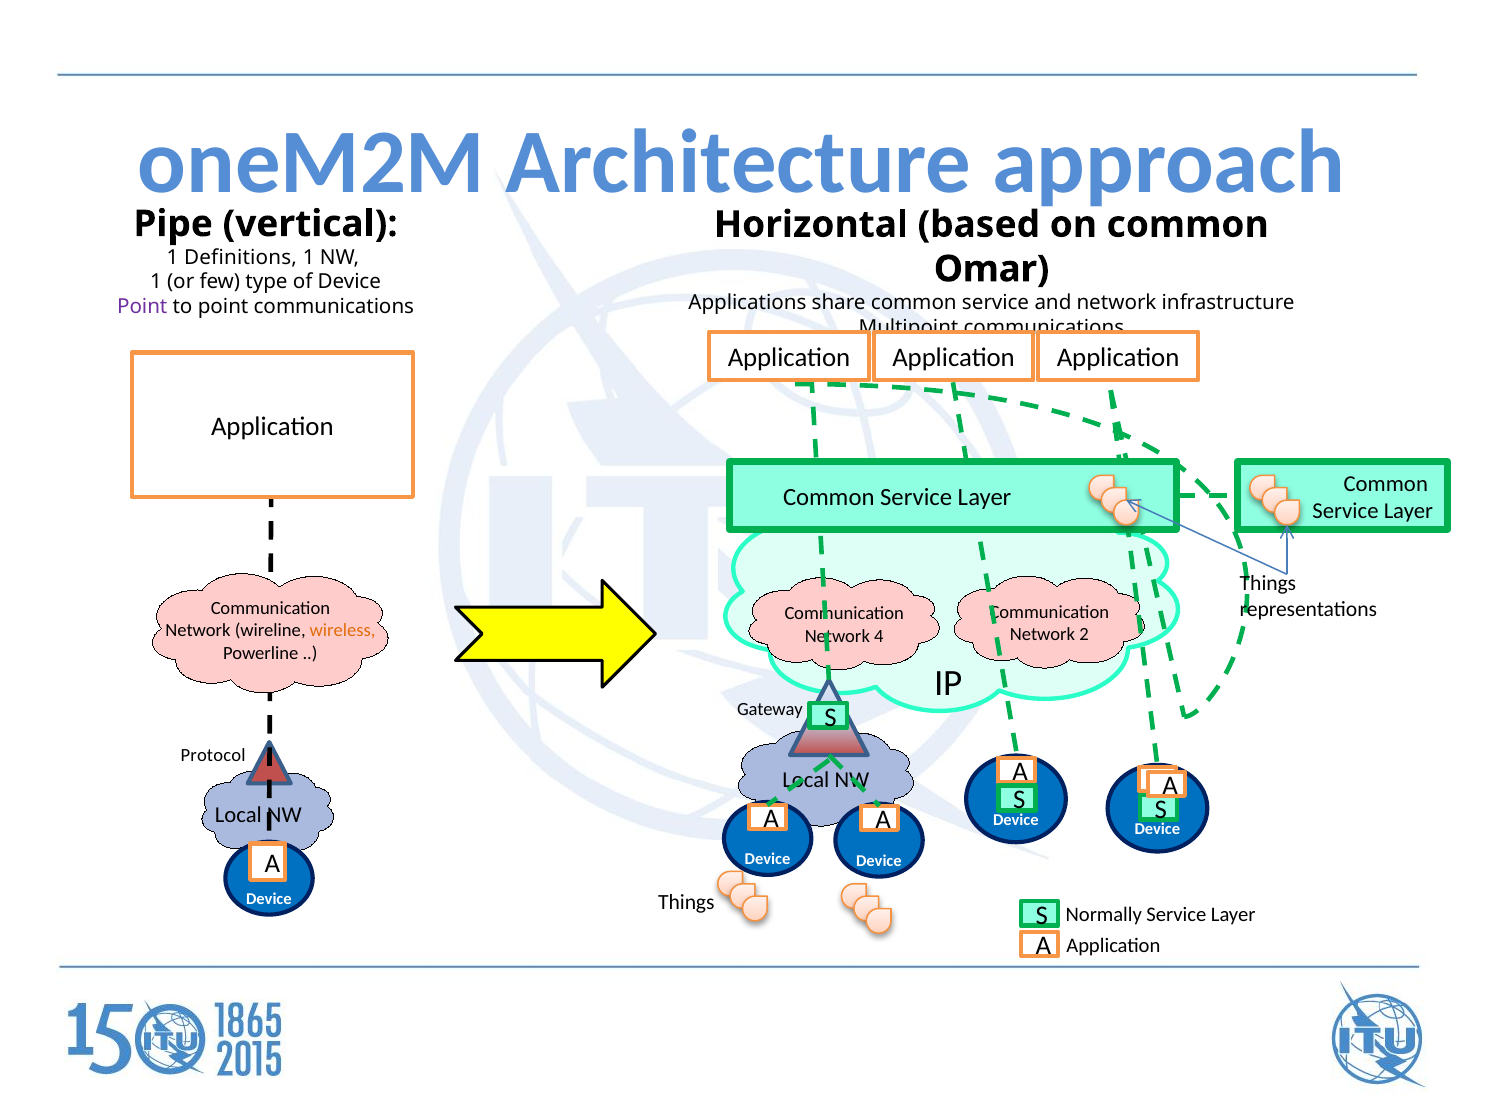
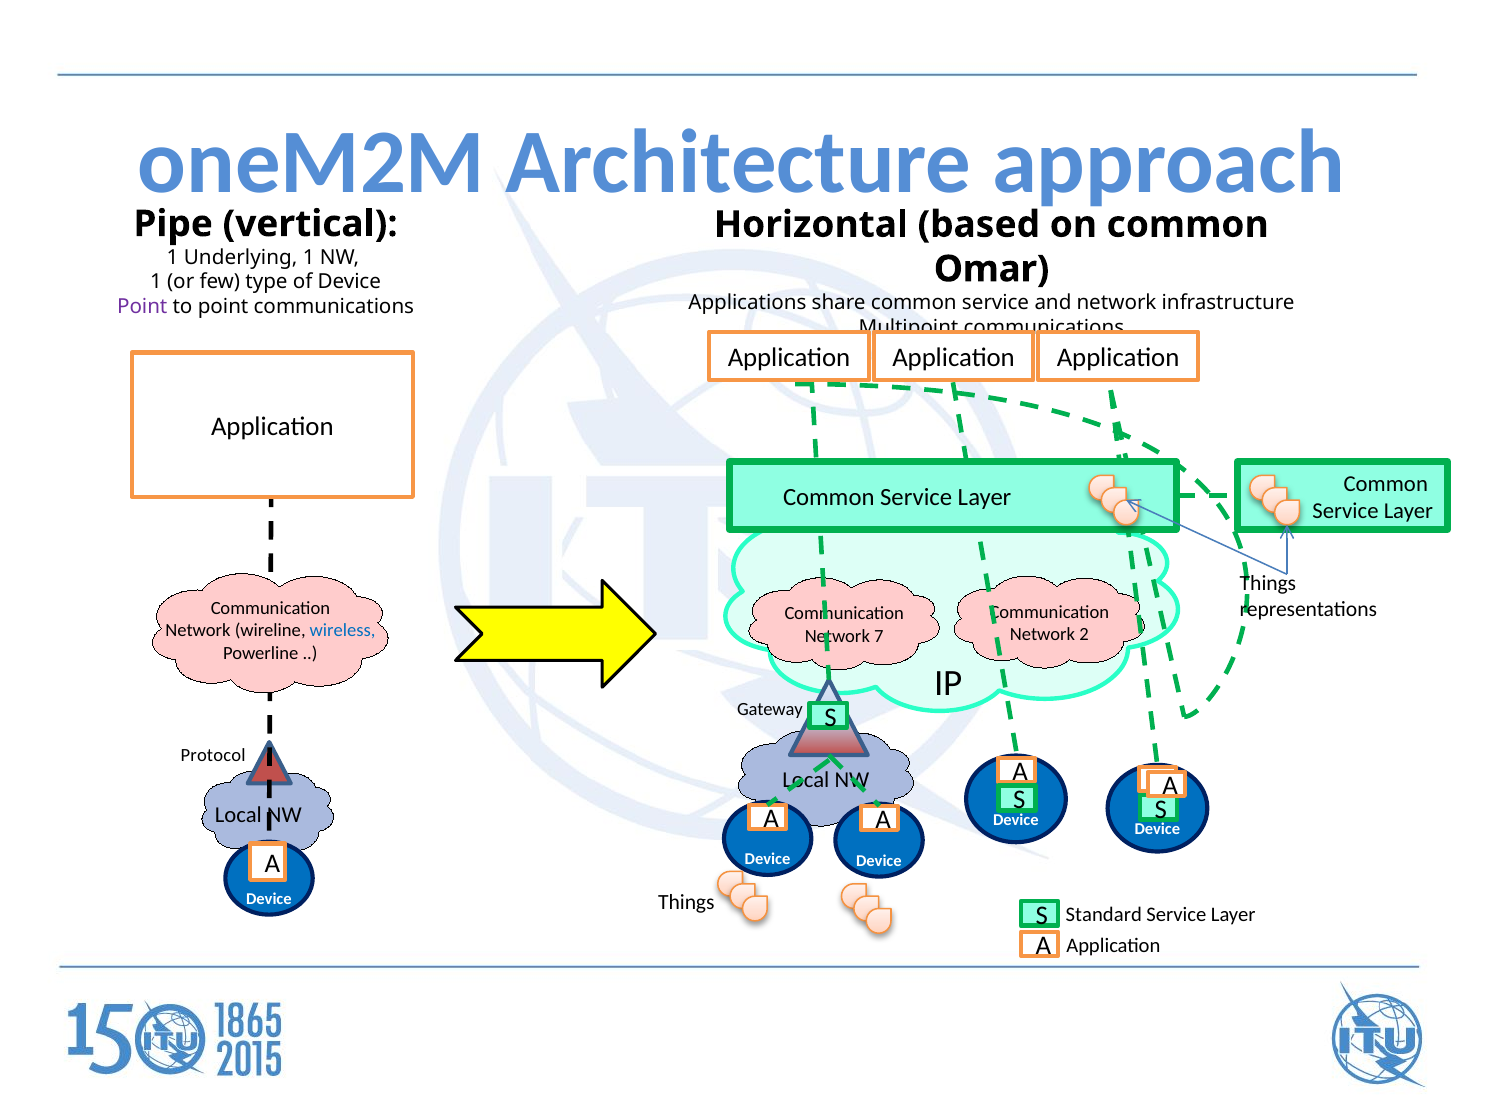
Definitions: Definitions -> Underlying (241, 257)
wireless colour: orange -> blue (343, 630)
4: 4 -> 7 (879, 636)
Normally: Normally -> Standard (1104, 914)
